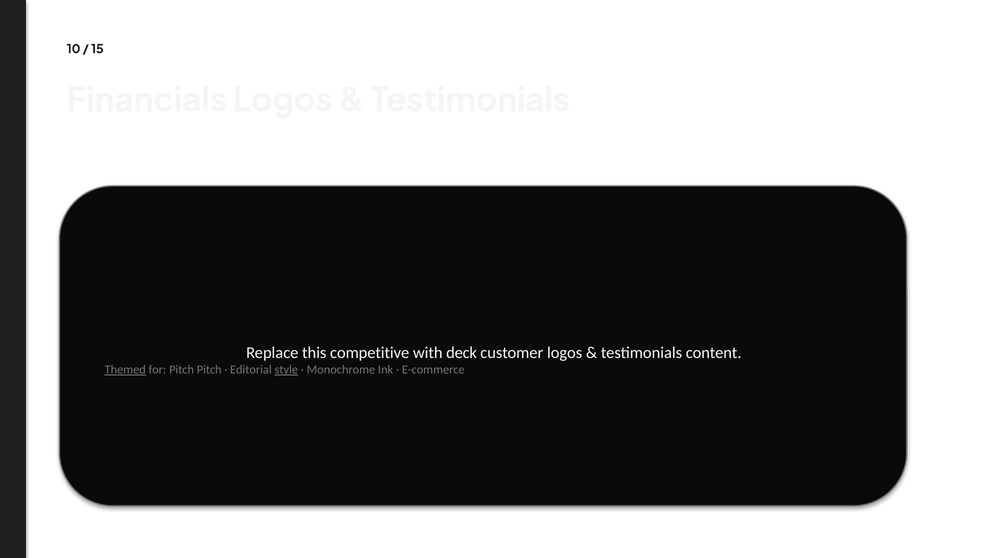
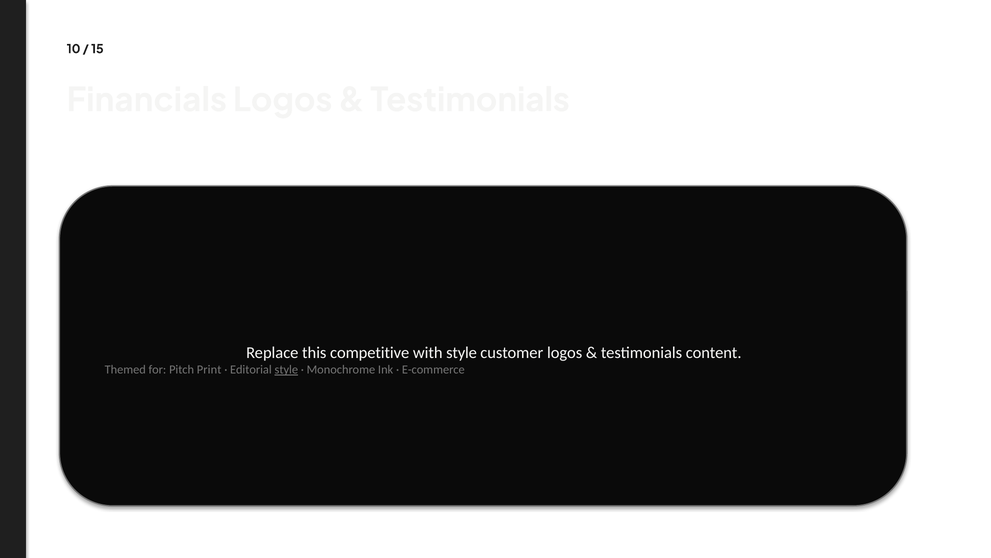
with deck: deck -> style (462, 352)
Themed underline: present -> none (125, 369)
Pitch Pitch: Pitch -> Print (209, 369)
